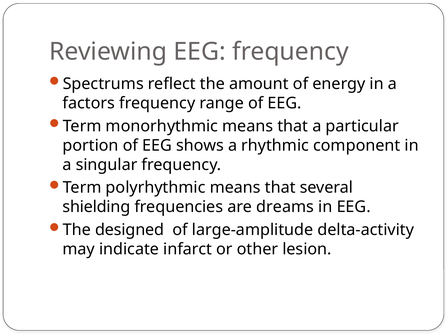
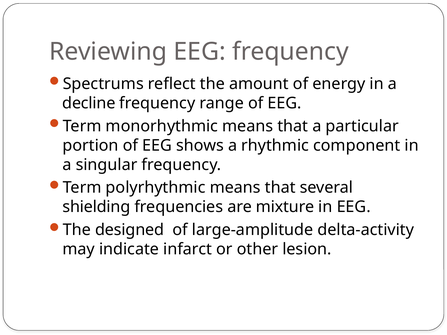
factors: factors -> decline (89, 103)
dreams: dreams -> mixture (285, 207)
